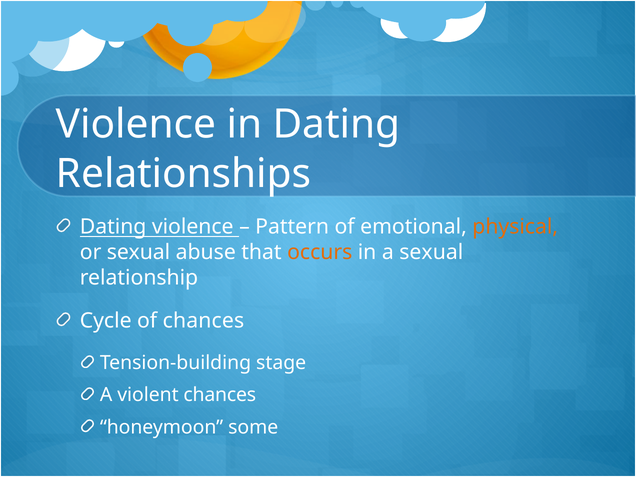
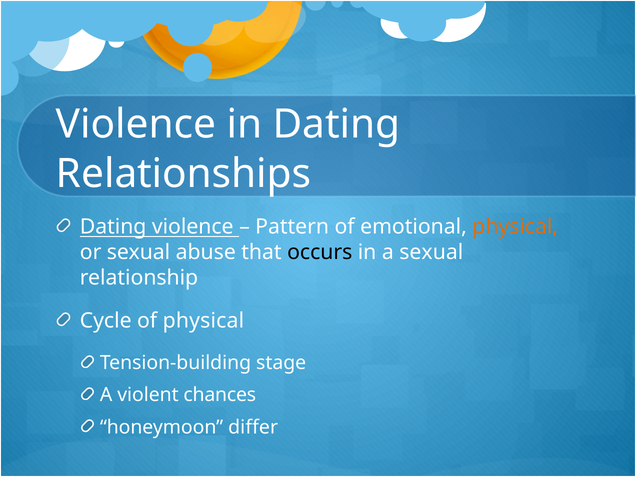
occurs colour: orange -> black (320, 252)
of chances: chances -> physical (203, 321)
some: some -> differ (253, 427)
